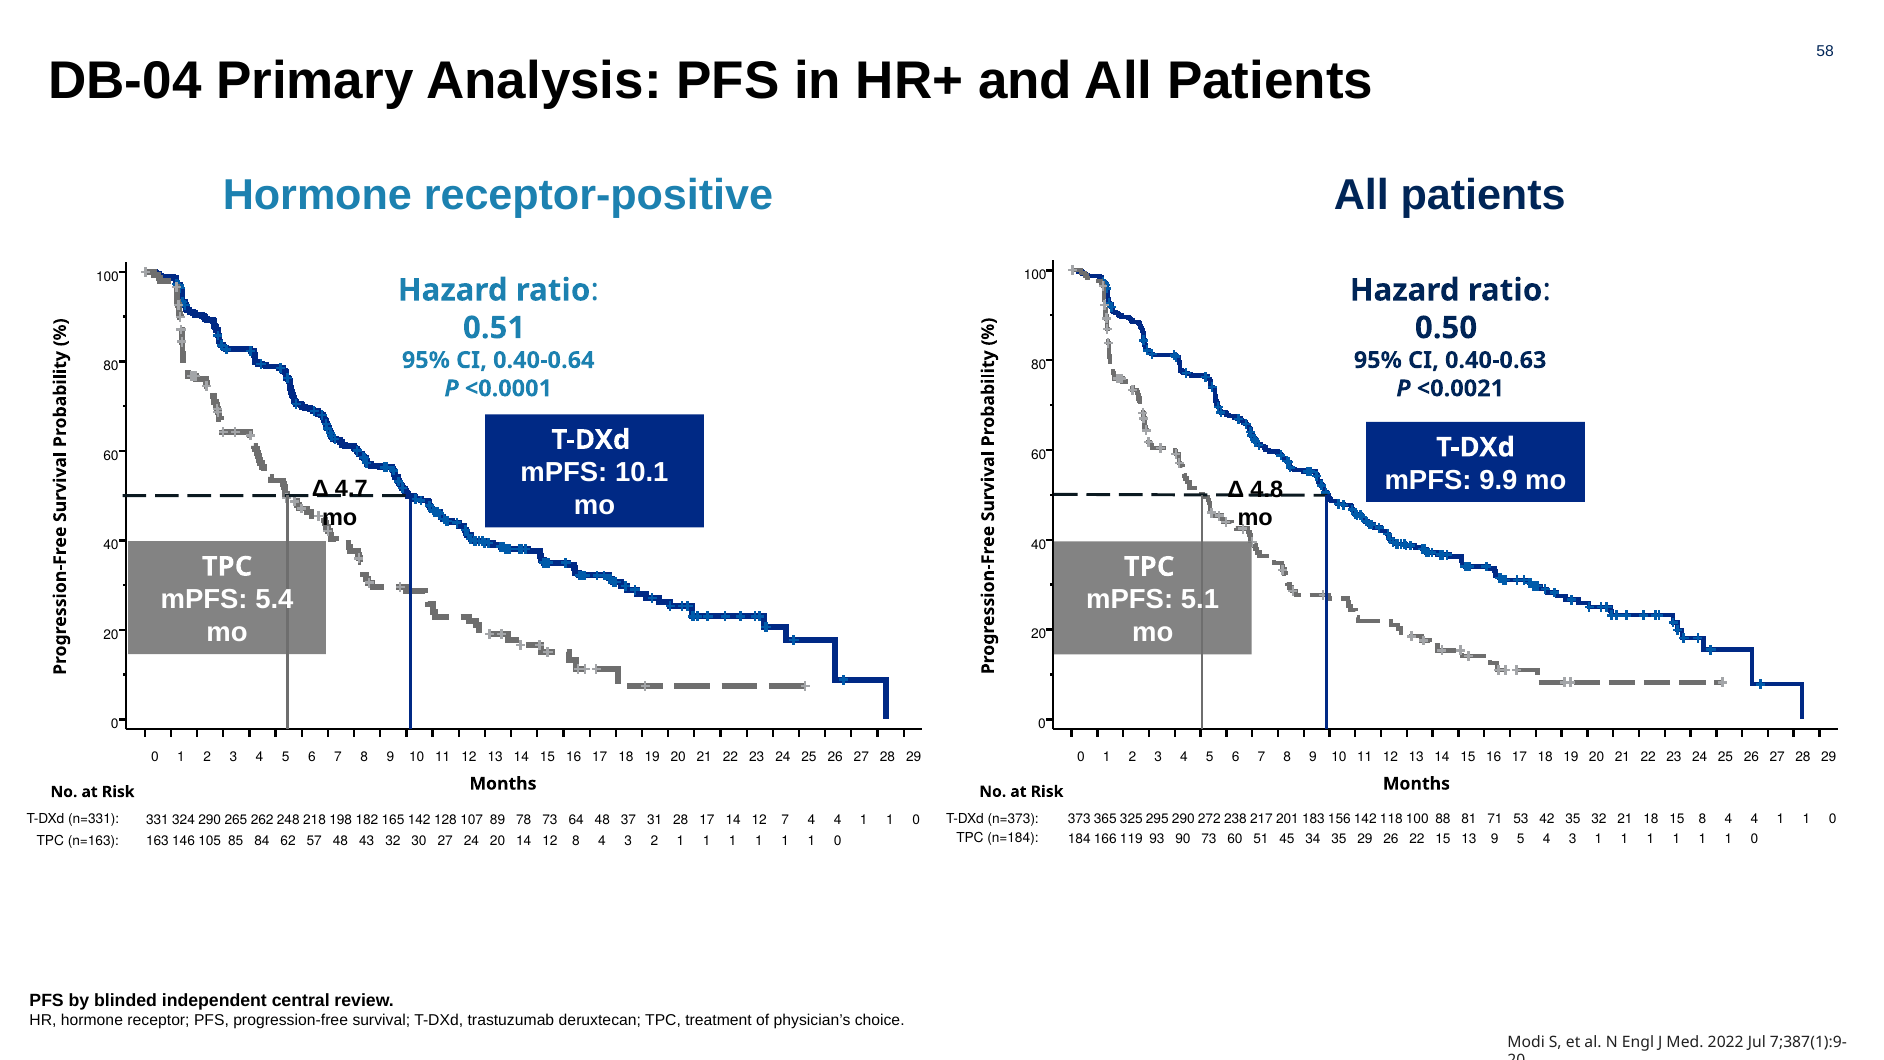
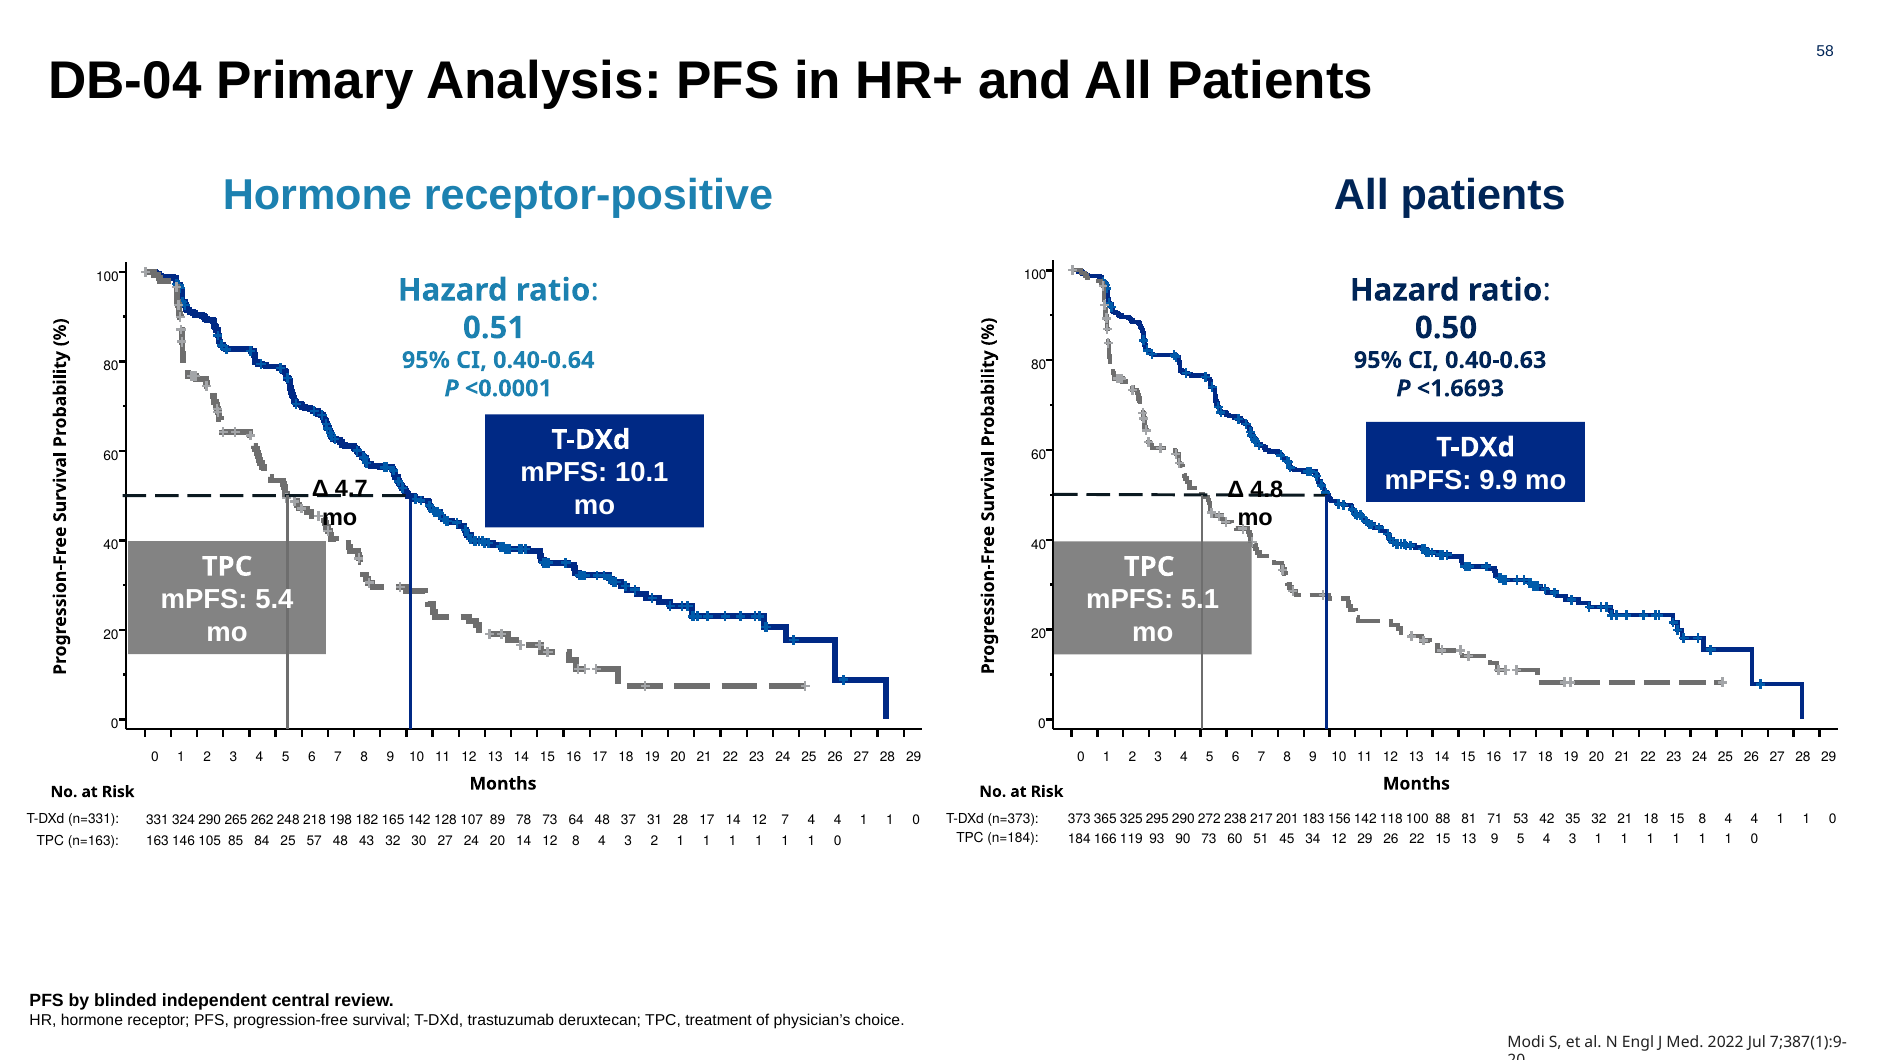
<0.0021: <0.0021 -> <1.6693 (1460, 388)
34 35: 35 -> 12 (1339, 839)
84 62: 62 -> 25 (288, 841)
